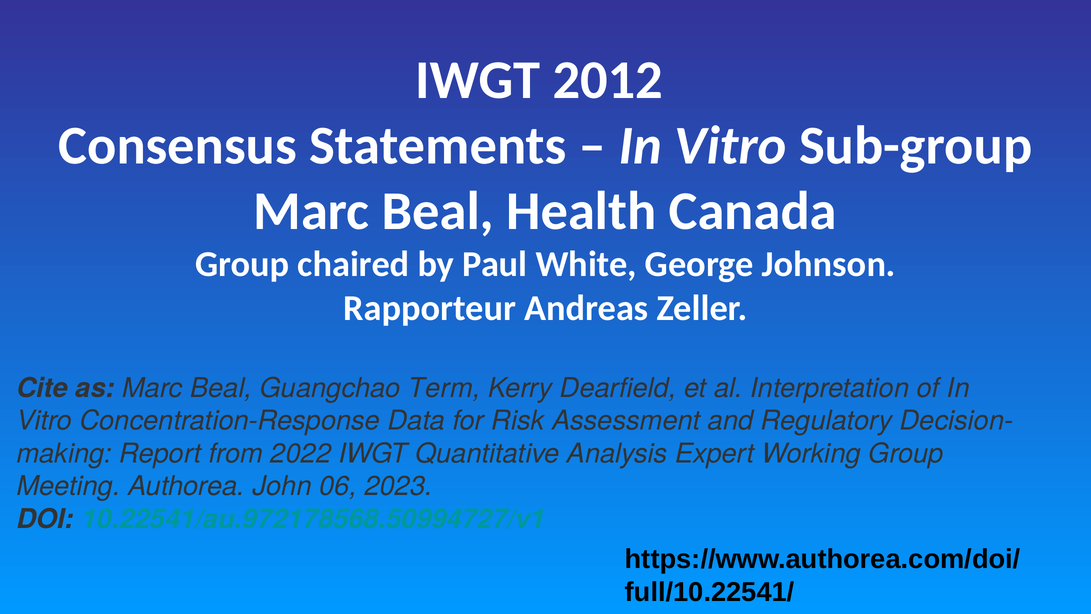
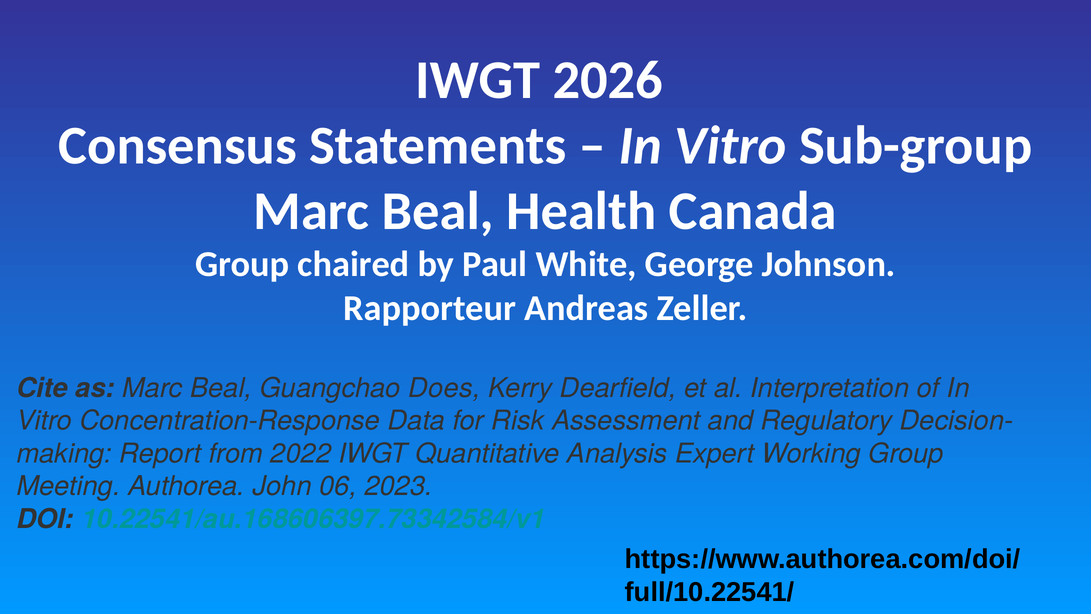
2012: 2012 -> 2026 (608, 80)
Term: Term -> Does (444, 388)
10.22541/au.972178568.50994727/v1: 10.22541/au.972178568.50994727/v1 -> 10.22541/au.168606397.73342584/v1 (314, 519)
